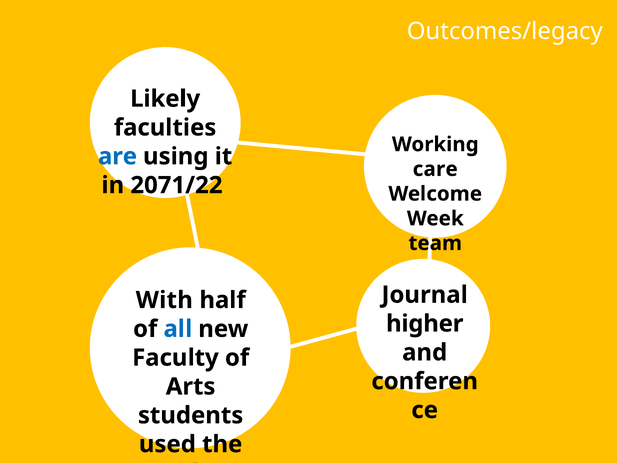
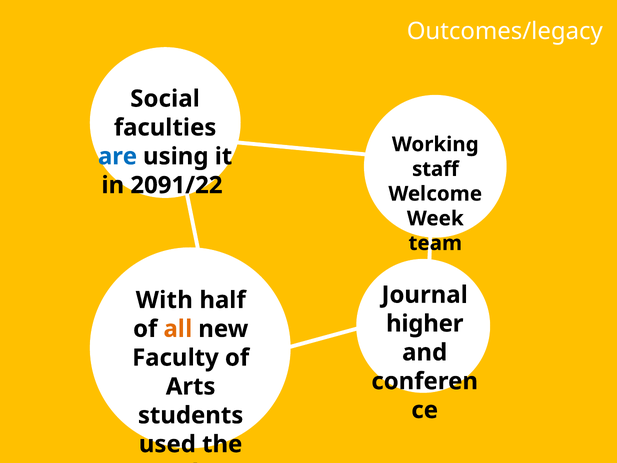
Likely: Likely -> Social (165, 99)
care: care -> staff (435, 169)
2071/22: 2071/22 -> 2091/22 (176, 185)
all colour: blue -> orange (178, 329)
